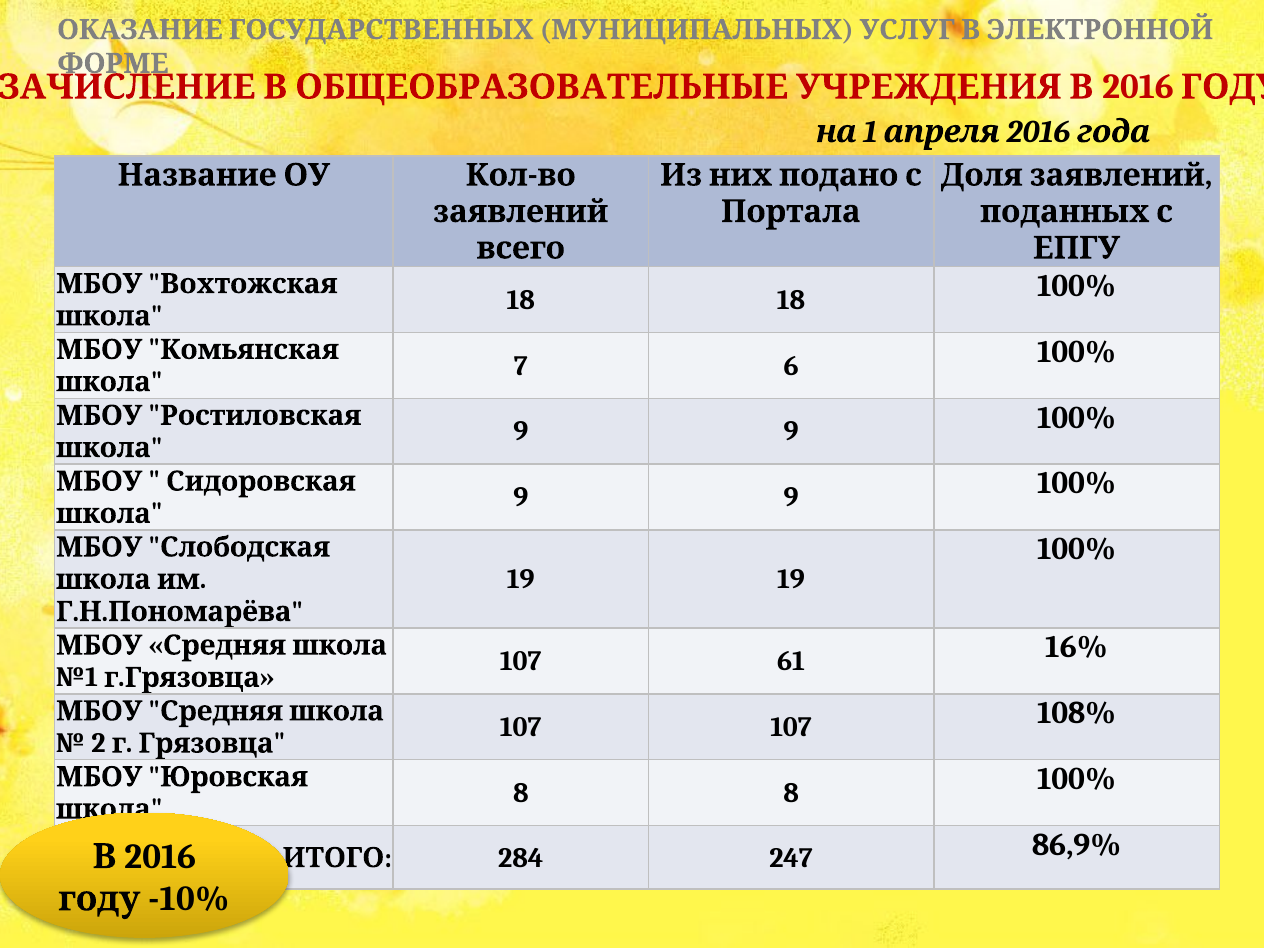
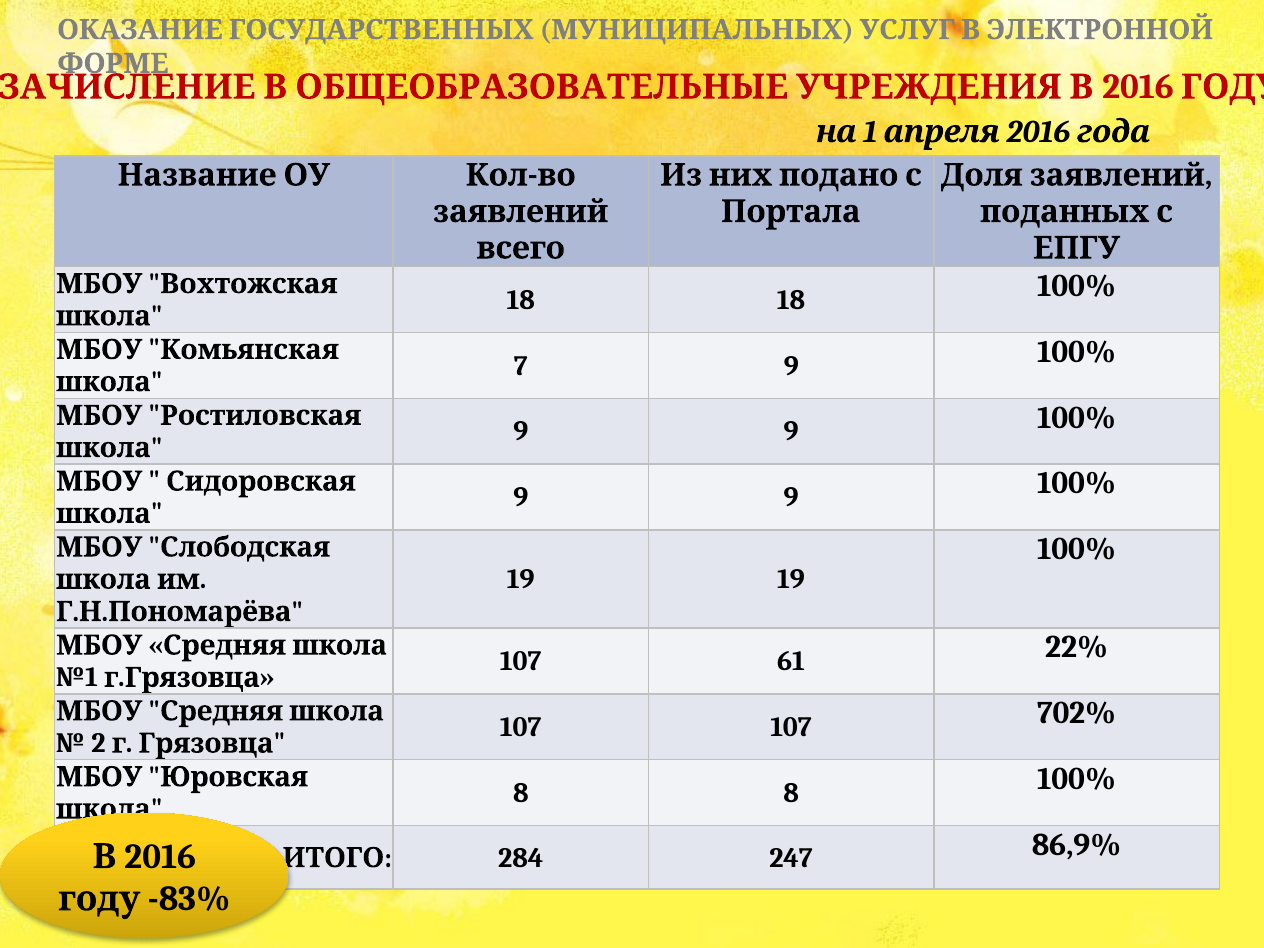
7 6: 6 -> 9 (791, 366)
16%: 16% -> 22% (1077, 647)
108%: 108% -> 702% (1077, 713)
-10%: -10% -> -83% (189, 899)
